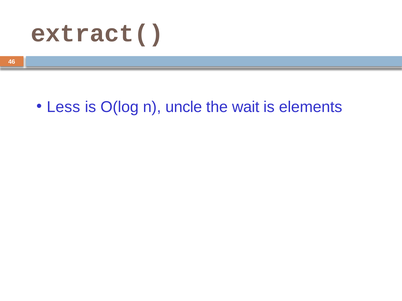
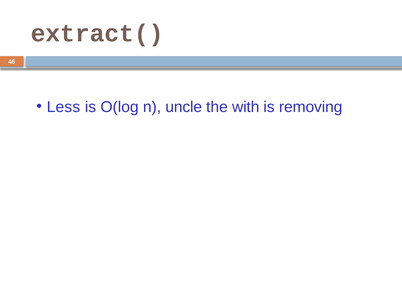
wait: wait -> with (246, 107)
elements: elements -> removing (311, 107)
